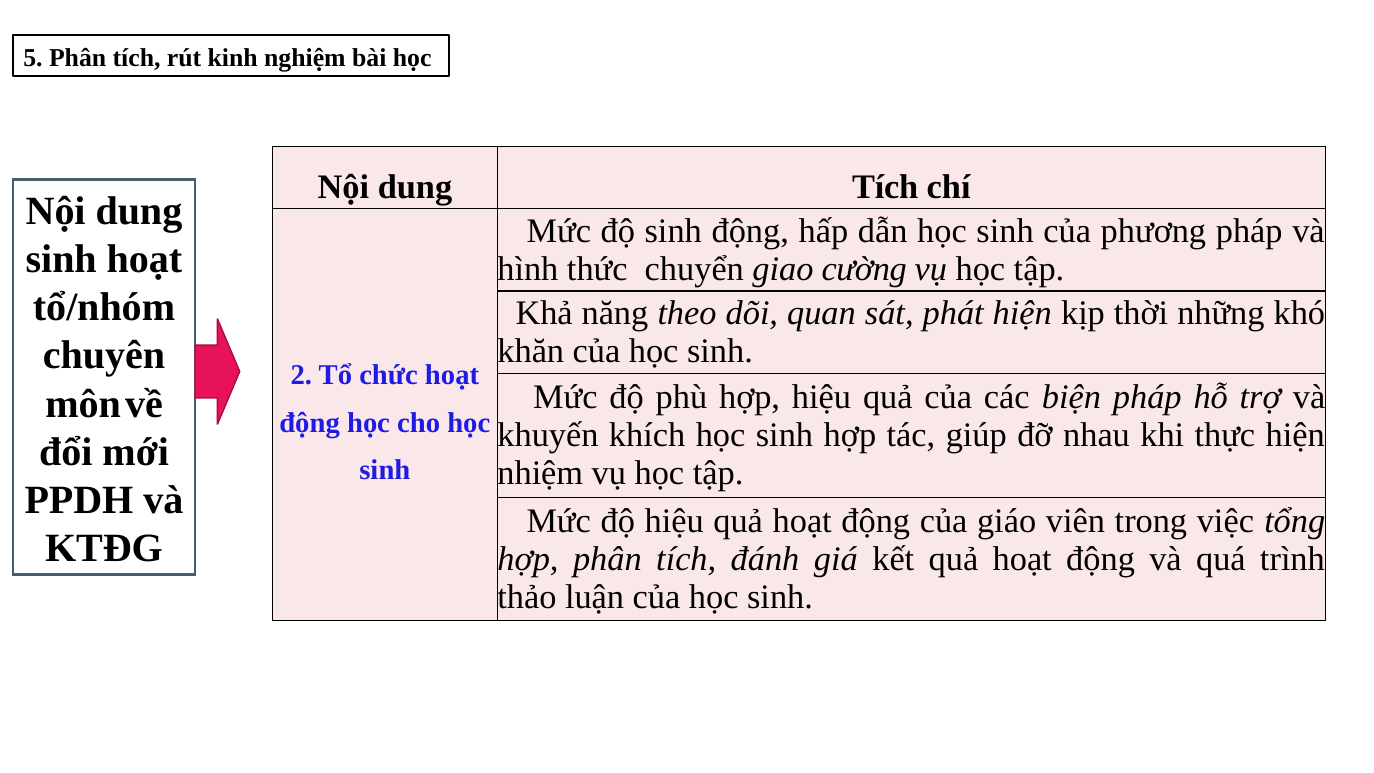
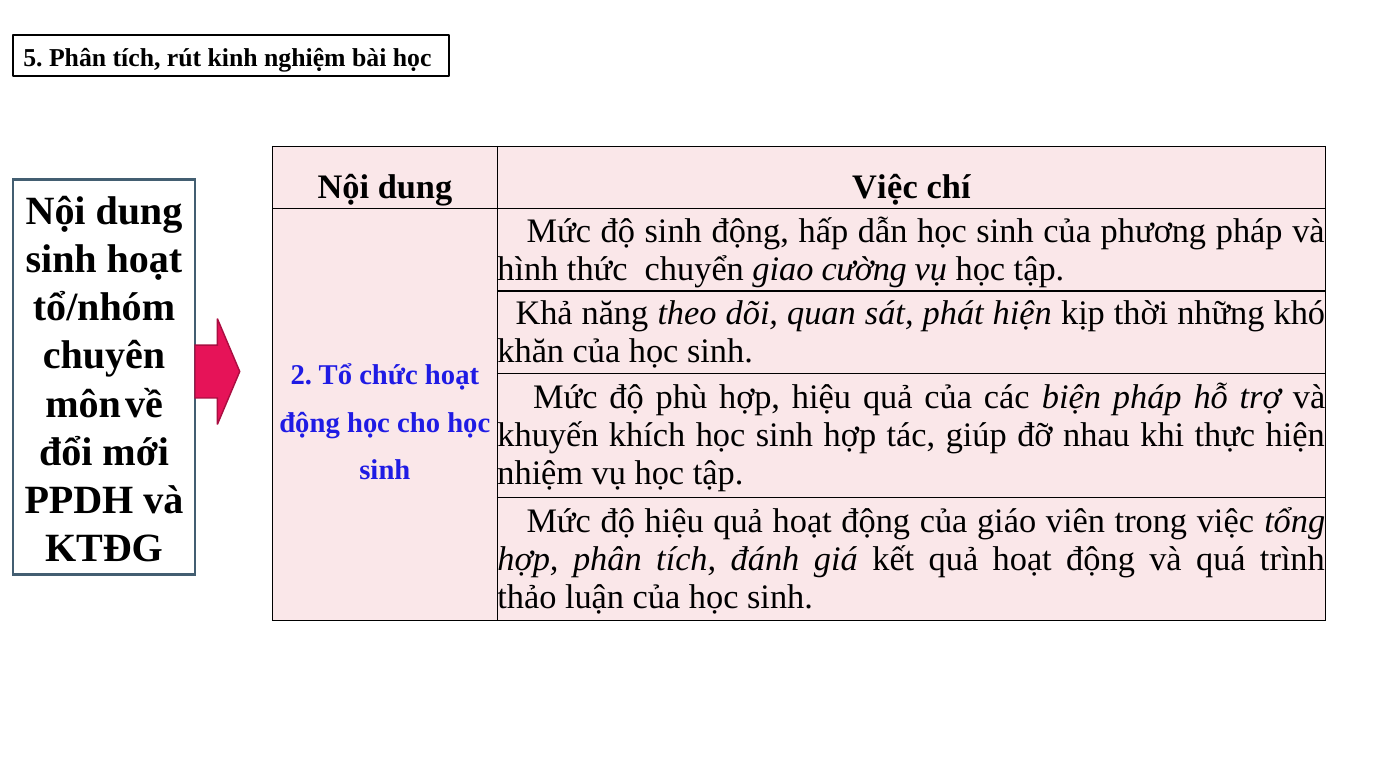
dung Tích: Tích -> Việc (885, 187)
